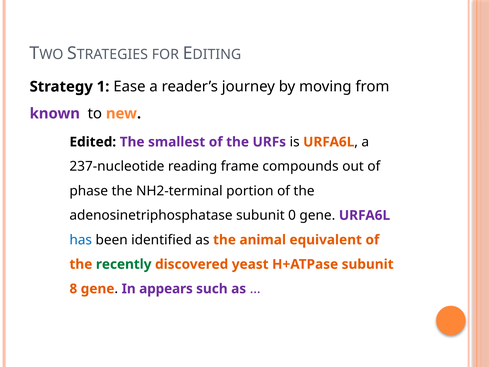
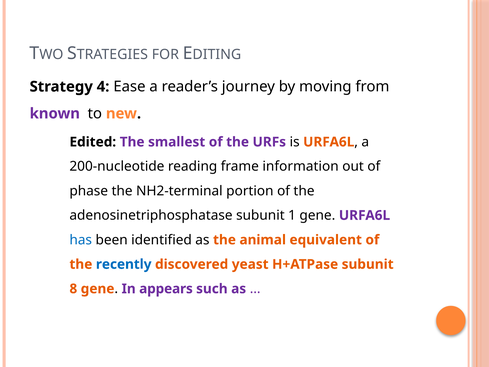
1: 1 -> 4 (103, 87)
237-nucleotide: 237-nucleotide -> 200-nucleotide (117, 166)
compounds: compounds -> information (301, 166)
0: 0 -> 1 (292, 215)
recently colour: green -> blue (124, 264)
